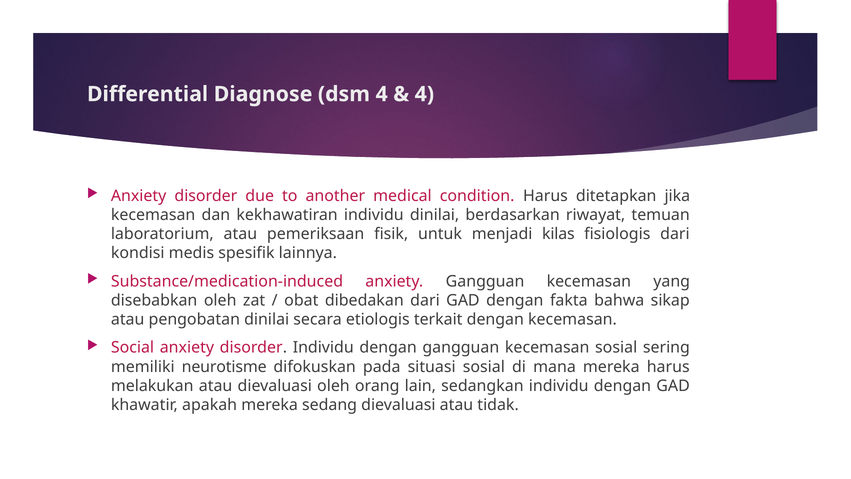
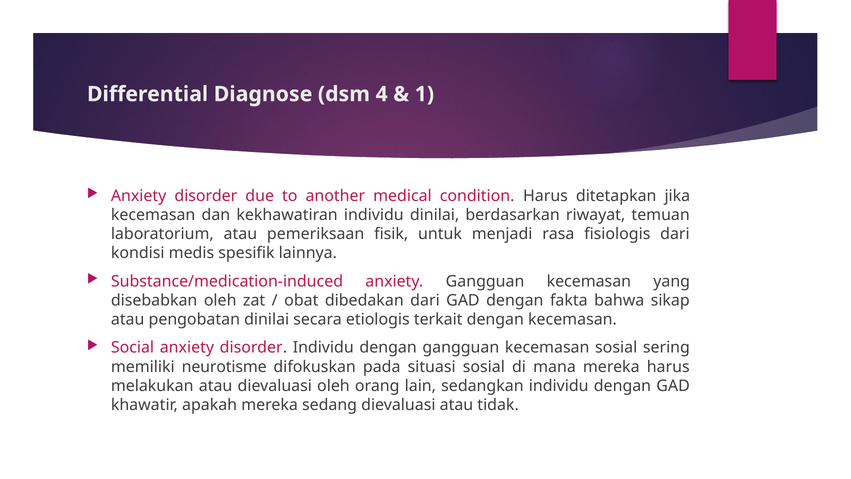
4: 4 -> 1 (424, 94)
kilas: kilas -> rasa (558, 234)
